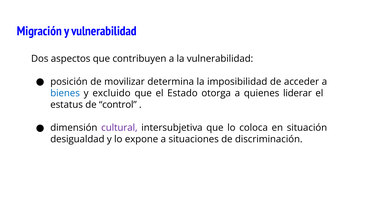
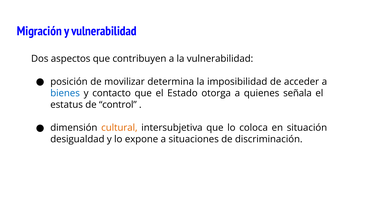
excluido: excluido -> contacto (112, 93)
liderar: liderar -> señala (297, 93)
cultural colour: purple -> orange (119, 128)
